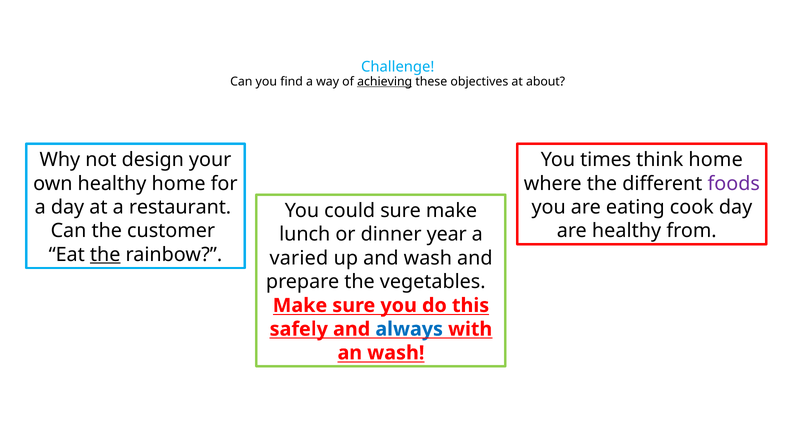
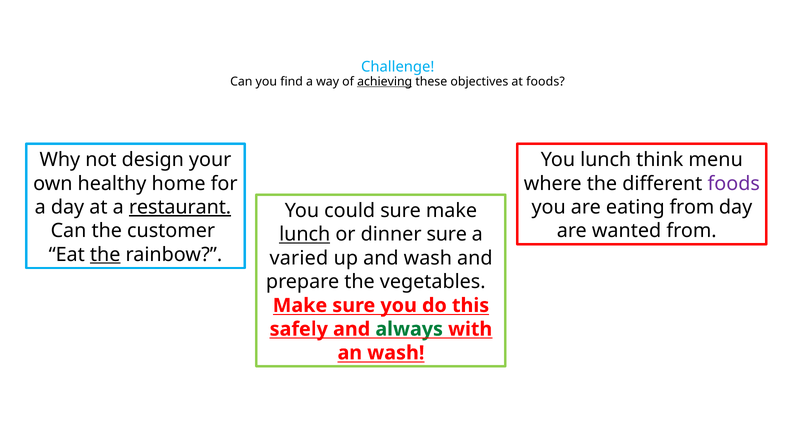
at about: about -> foods (545, 82)
You times: times -> lunch (606, 160)
think home: home -> menu (716, 160)
restaurant underline: none -> present (180, 207)
eating cook: cook -> from (692, 207)
are healthy: healthy -> wanted (627, 231)
lunch underline: none -> present (305, 235)
dinner year: year -> sure (447, 235)
always colour: blue -> green (409, 329)
